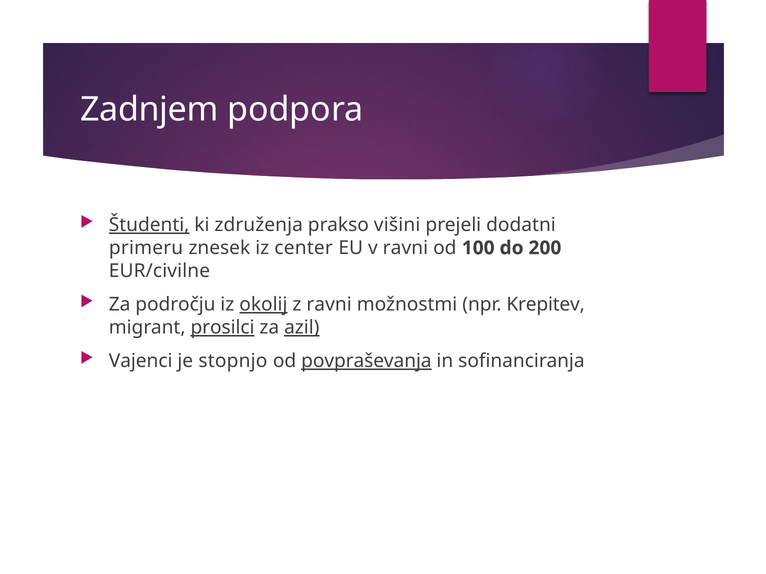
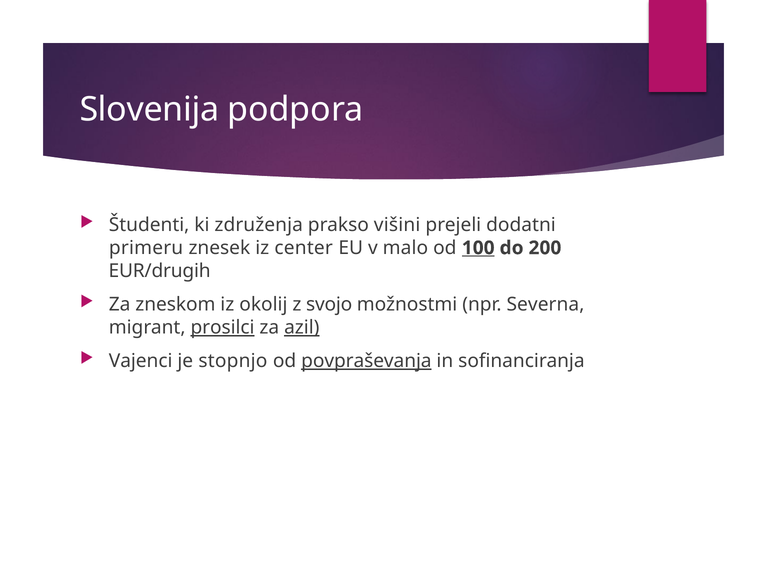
Zadnjem: Zadnjem -> Slovenija (149, 110)
Študenti underline: present -> none (149, 225)
v ravni: ravni -> malo (405, 248)
100 underline: none -> present (478, 248)
EUR/civilne: EUR/civilne -> EUR/drugih (160, 271)
področju: področju -> zneskom (175, 305)
okolij underline: present -> none (263, 305)
z ravni: ravni -> svojo (329, 305)
Krepitev: Krepitev -> Severna (545, 305)
